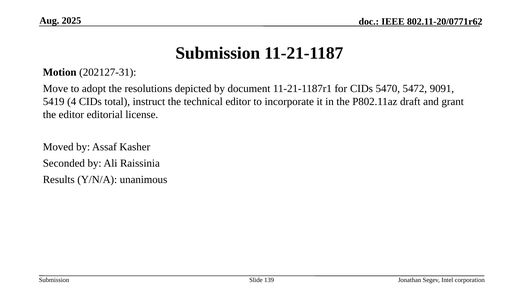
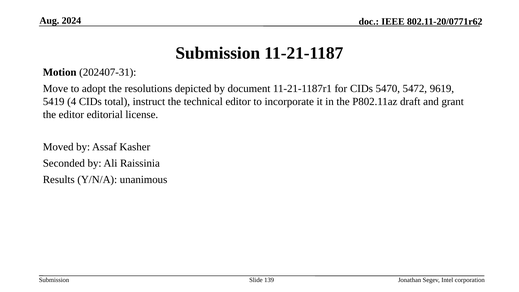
2025: 2025 -> 2024 (71, 21)
202127-31: 202127-31 -> 202407-31 (108, 72)
9091: 9091 -> 9619 (442, 89)
